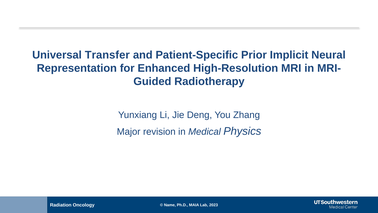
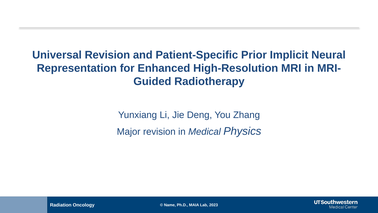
Universal Transfer: Transfer -> Revision (107, 55)
